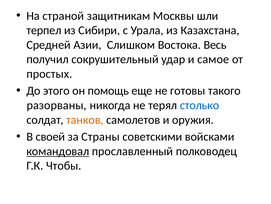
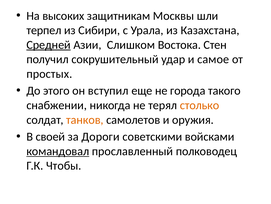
страной: страной -> высоких (63, 16)
Средней underline: none -> present (49, 45)
Весь: Весь -> Стен (215, 45)
помощь: помощь -> вступил (108, 90)
готовы: готовы -> города (188, 90)
разорваны: разорваны -> снабжении (57, 105)
столько colour: blue -> orange (200, 105)
Страны: Страны -> Дороги (101, 136)
